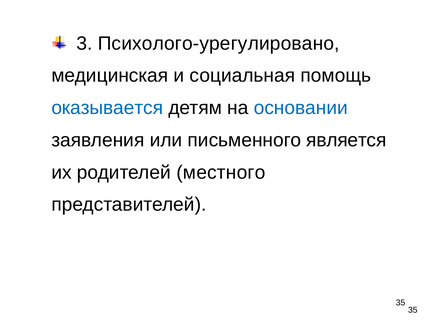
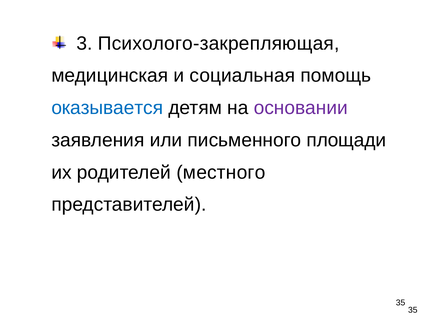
Психолого-урегулировано: Психолого-урегулировано -> Психолого-закрепляющая (219, 43)
основании colour: blue -> purple (301, 108)
является: является -> площади (346, 140)
